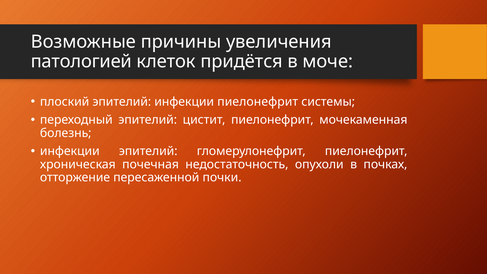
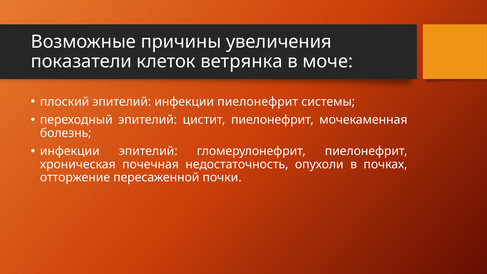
патологией: патологией -> показатели (81, 61)
придётся: придётся -> ветрянка (242, 61)
